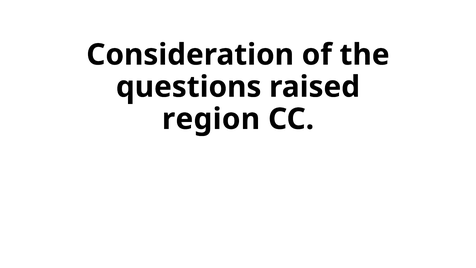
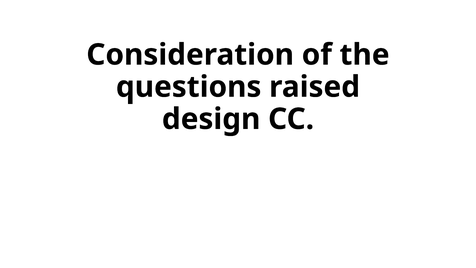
region: region -> design (211, 119)
